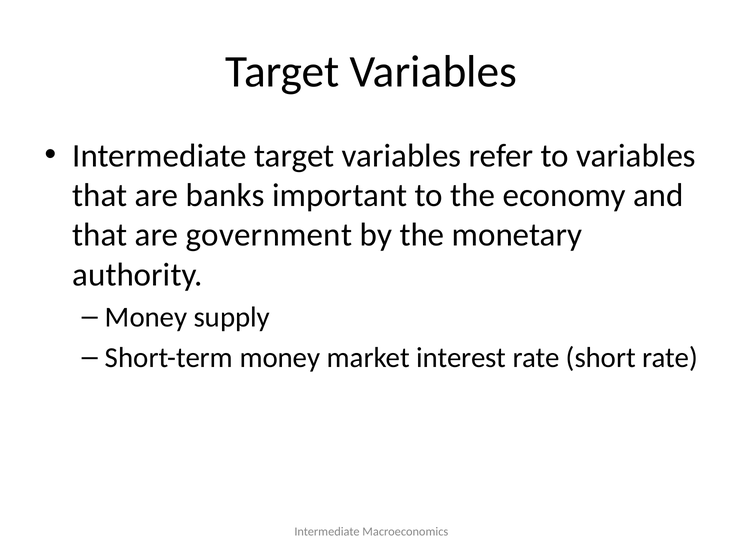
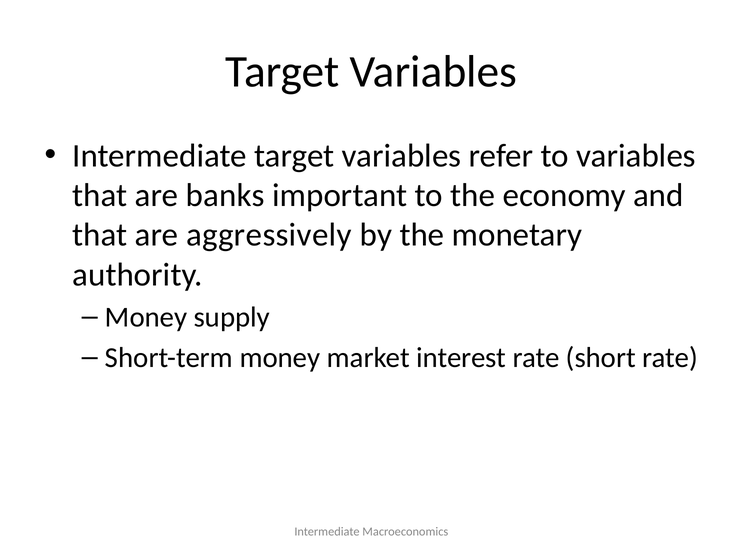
government: government -> aggressively (269, 235)
